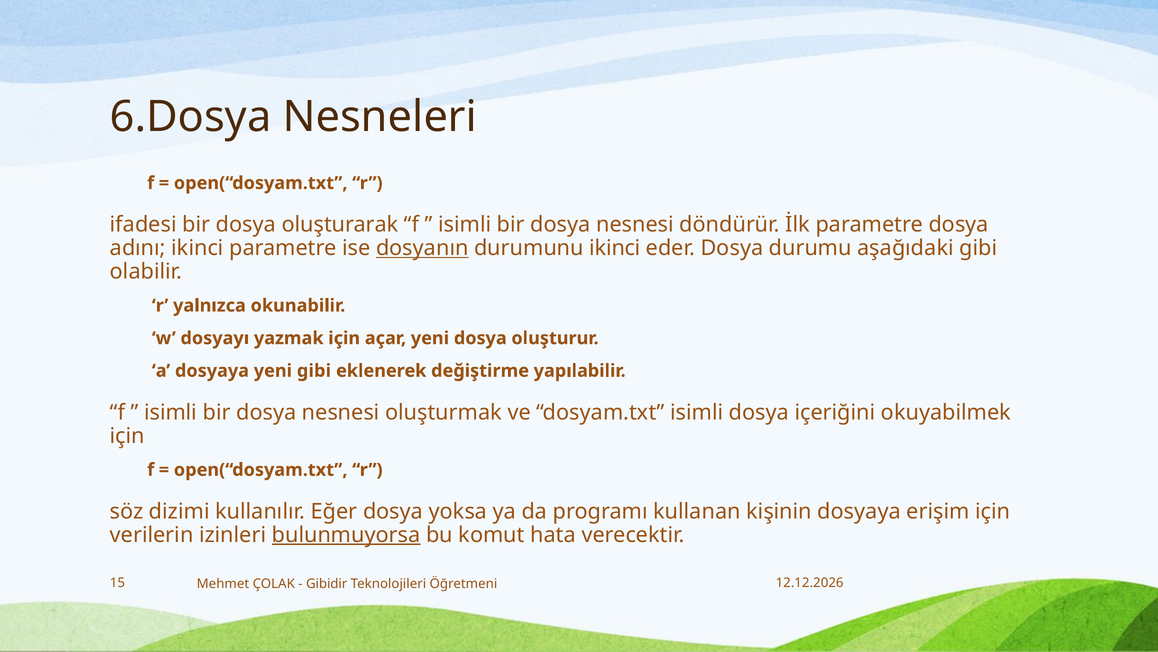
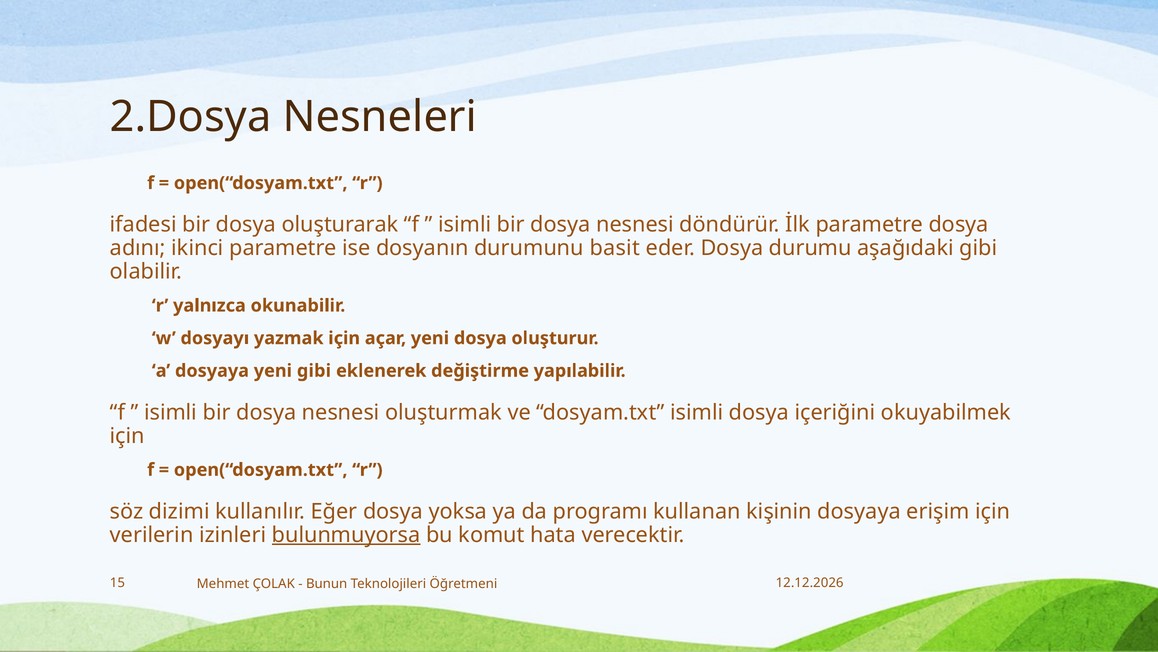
6.Dosya: 6.Dosya -> 2.Dosya (191, 117)
dosyanın underline: present -> none (422, 248)
durumunu ikinci: ikinci -> basit (615, 248)
Gibidir: Gibidir -> Bunun (327, 584)
